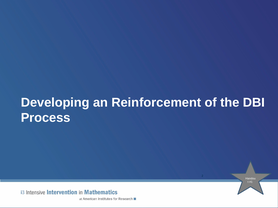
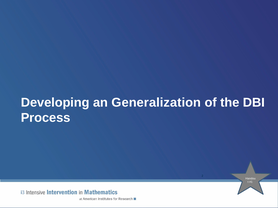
Reinforcement: Reinforcement -> Generalization (156, 103)
